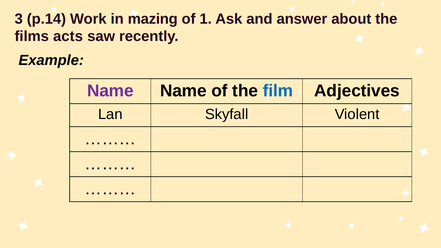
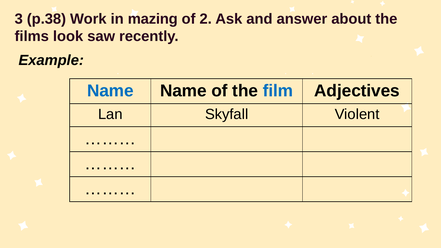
p.14: p.14 -> p.38 (46, 19)
1: 1 -> 2 (206, 19)
acts: acts -> look (68, 36)
Name colour: purple -> blue (110, 91)
